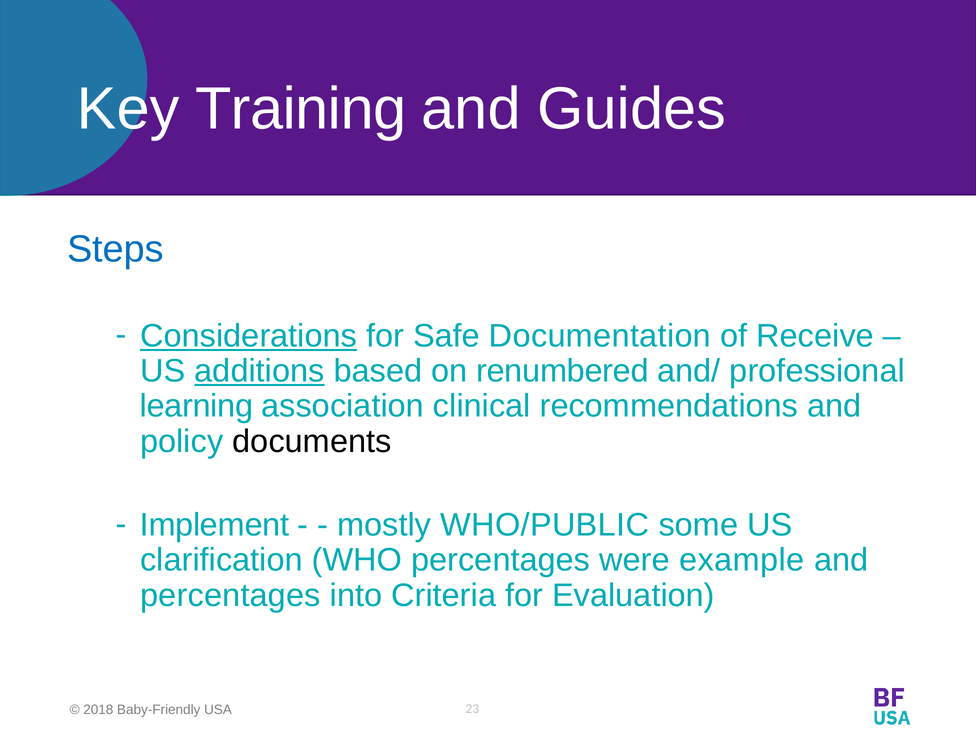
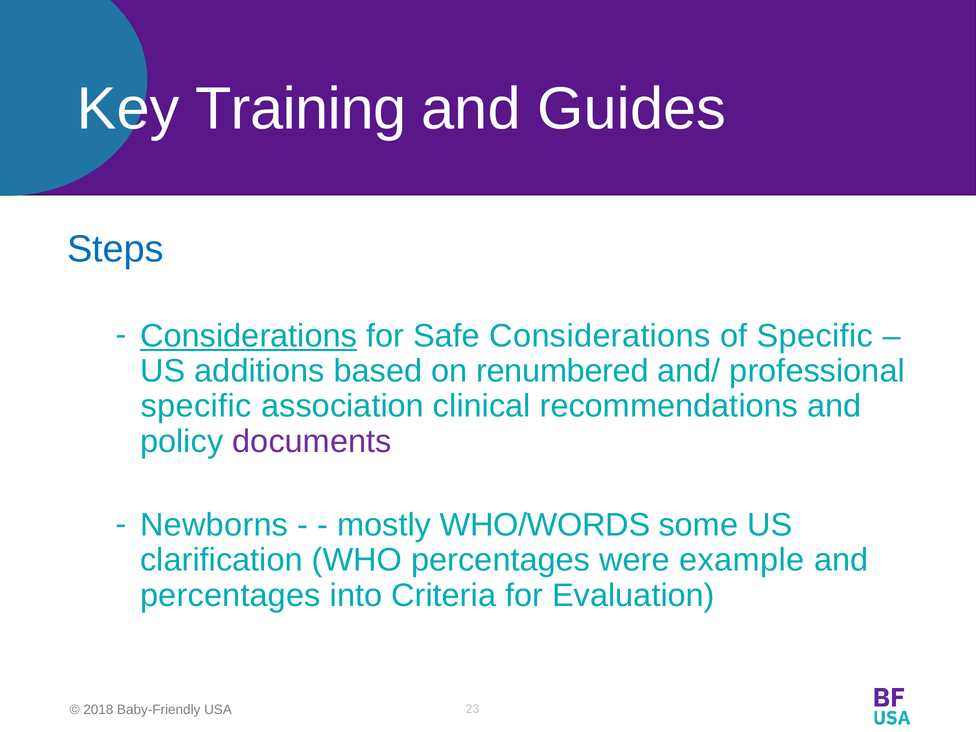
Safe Documentation: Documentation -> Considerations (600, 336)
of Receive: Receive -> Specific (815, 336)
additions underline: present -> none (259, 371)
learning: learning -> specific (196, 406)
documents colour: black -> purple (312, 441)
Implement: Implement -> Newborns (214, 525)
WHO/PUBLIC: WHO/PUBLIC -> WHO/WORDS (545, 525)
